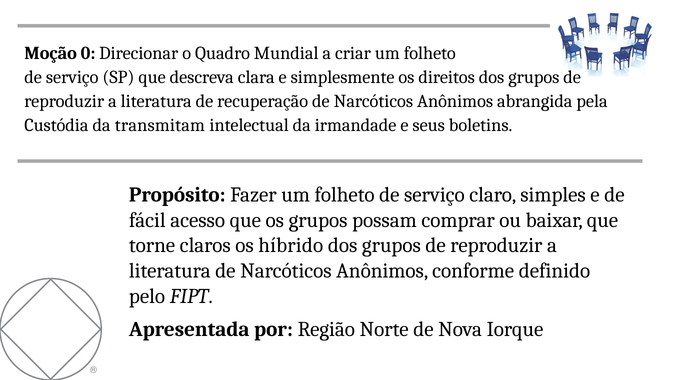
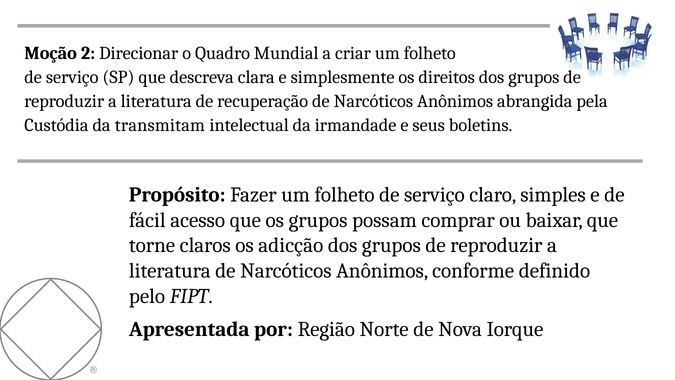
0: 0 -> 2 (88, 53)
híbrido: híbrido -> adicção (291, 245)
